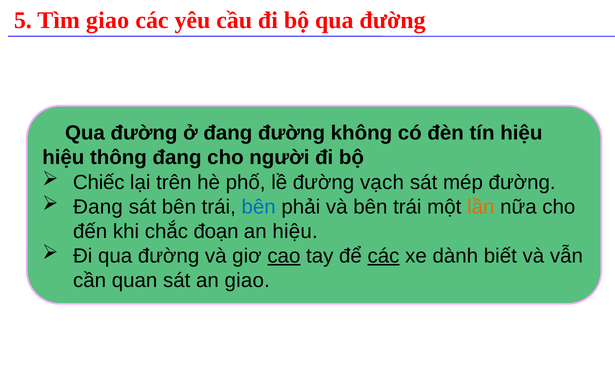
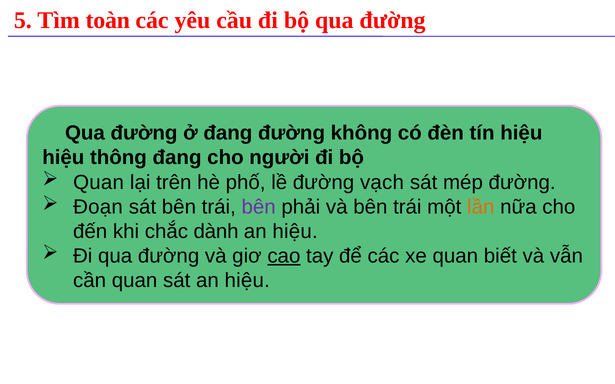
Tìm giao: giao -> toàn (108, 20)
Chiếc: Chiếc -> Quan (99, 182)
Đang: Đang -> Đoạn (98, 207)
bên colour: blue -> purple (259, 207)
đoạn: đoạn -> dành (216, 232)
các underline: present -> none (384, 256)
xe dành: dành -> quan (455, 256)
sát an giao: giao -> hiệu (247, 281)
